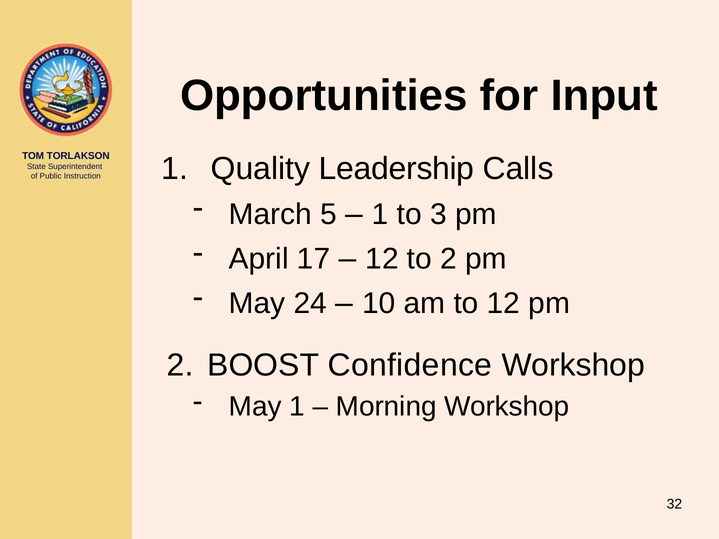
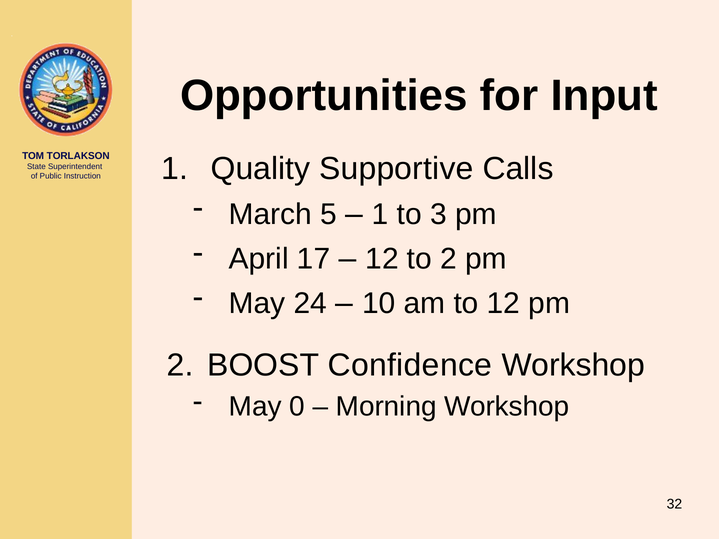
Leadership: Leadership -> Supportive (396, 169)
May 1: 1 -> 0 (297, 407)
